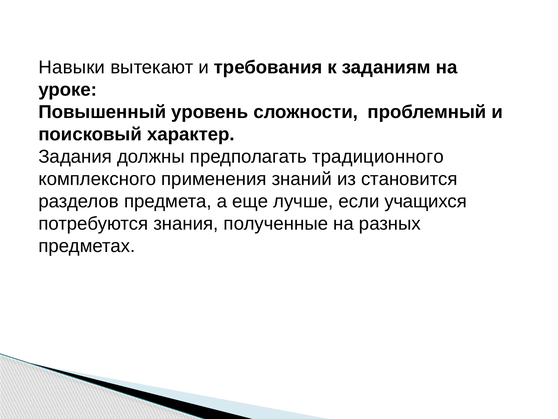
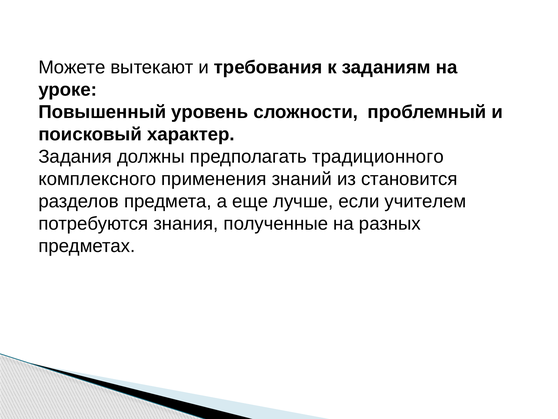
Навыки: Навыки -> Можете (72, 67)
учащихся: учащихся -> учителем (425, 201)
